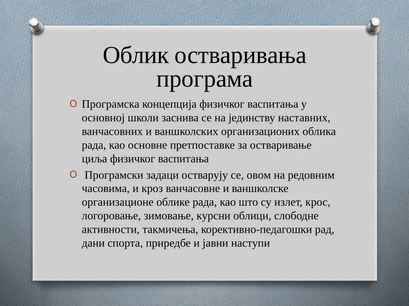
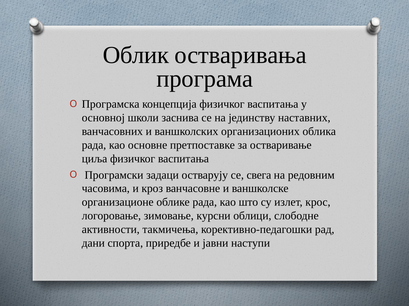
овом: овом -> свега (259, 175)
